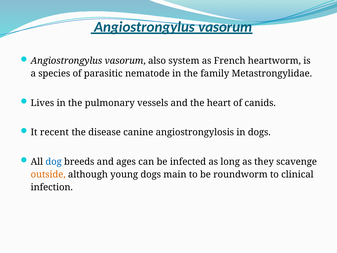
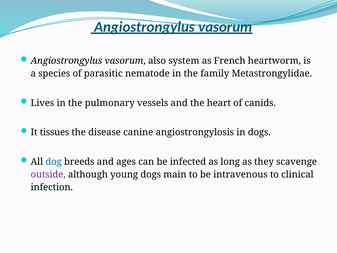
recent: recent -> tissues (55, 132)
outside colour: orange -> purple (48, 174)
roundworm: roundworm -> intravenous (240, 174)
